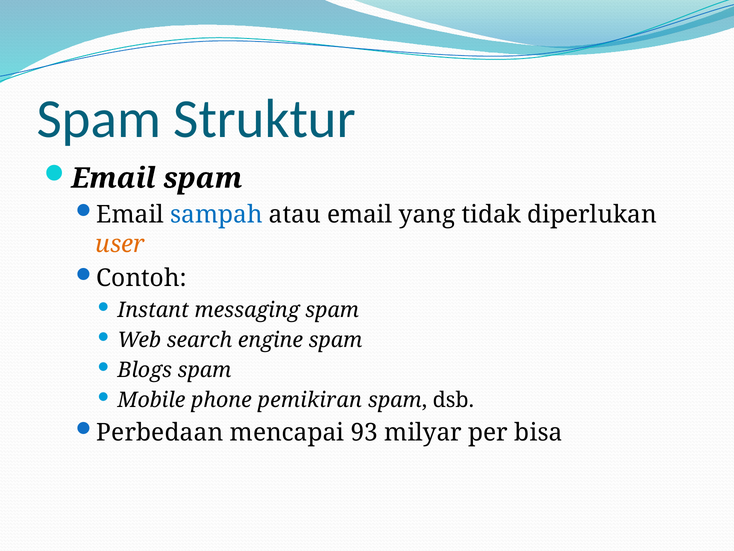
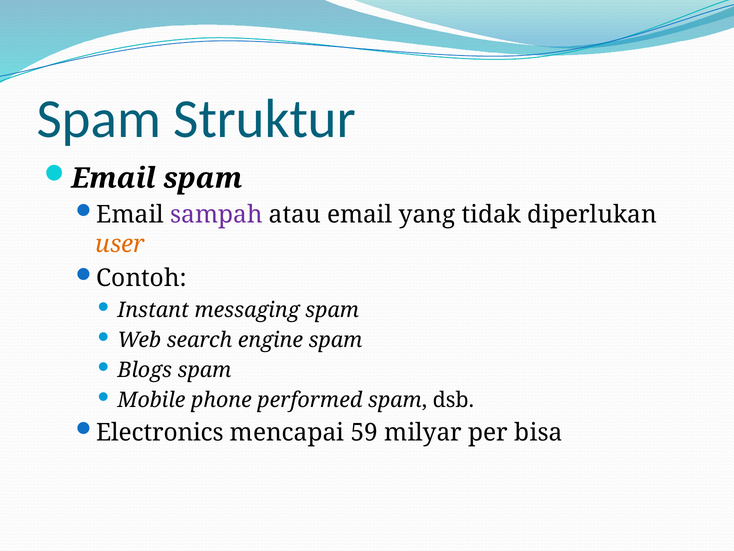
sampah colour: blue -> purple (216, 215)
pemikiran: pemikiran -> performed (310, 400)
Perbedaan: Perbedaan -> Electronics (160, 432)
93: 93 -> 59 (364, 432)
